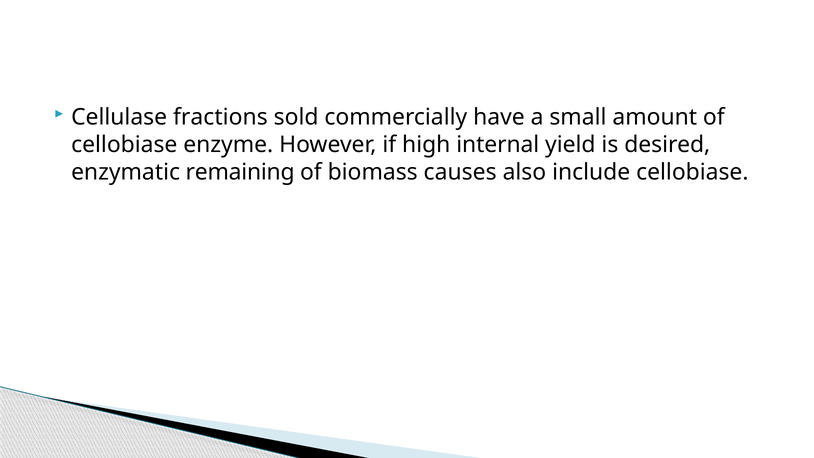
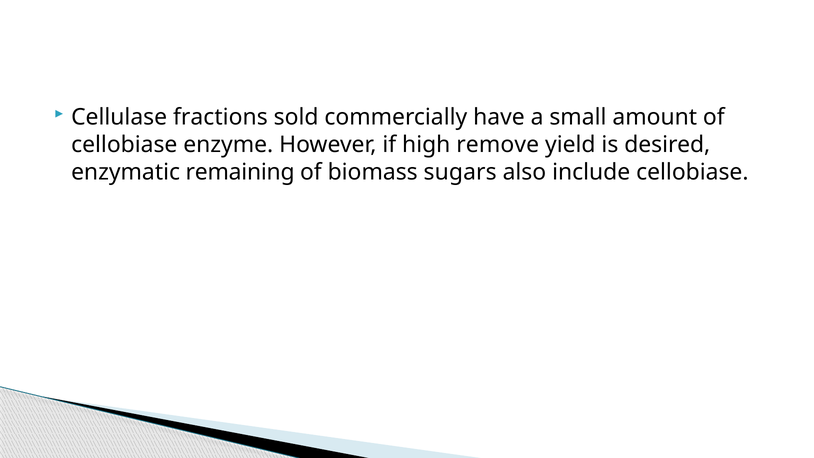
internal: internal -> remove (498, 145)
causes: causes -> sugars (460, 172)
